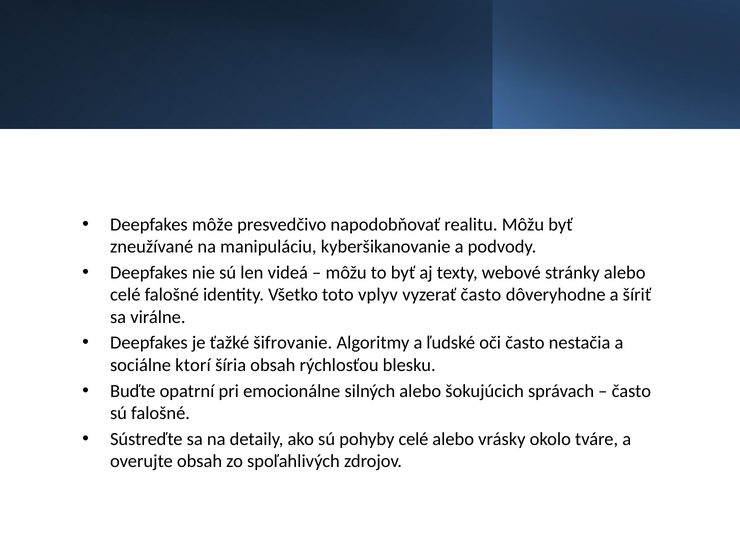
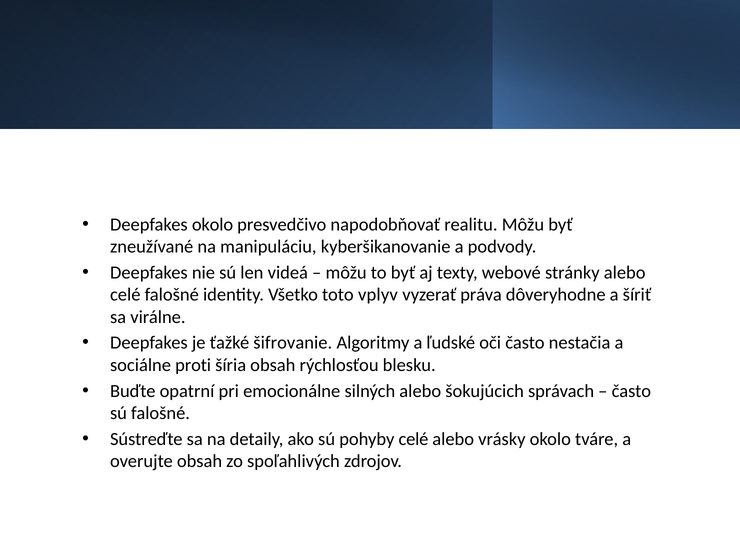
Deepfakes môže: môže -> okolo (213, 224)
vyzerať často: často -> práva (481, 295)
ktorí: ktorí -> proti (193, 365)
